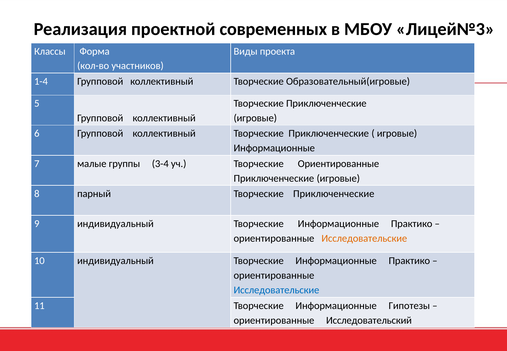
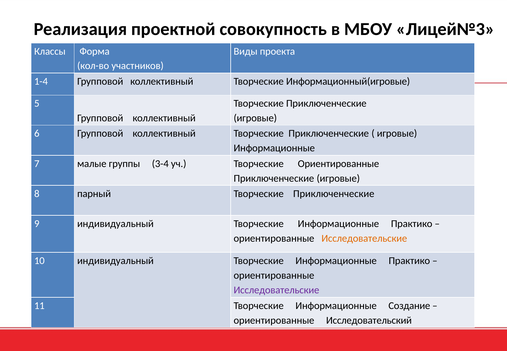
современных: современных -> совокупность (273, 29)
Образовательный(игровые: Образовательный(игровые -> Информационный(игровые (348, 81)
Исследовательские colour: blue -> purple (276, 290)
Гипотезы: Гипотезы -> Создание (409, 306)
